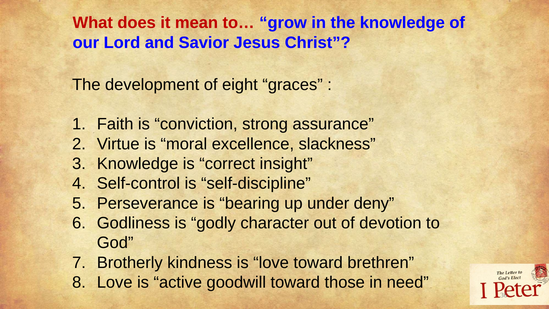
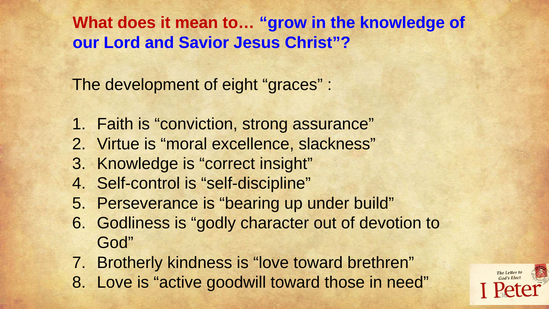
deny: deny -> build (374, 203)
